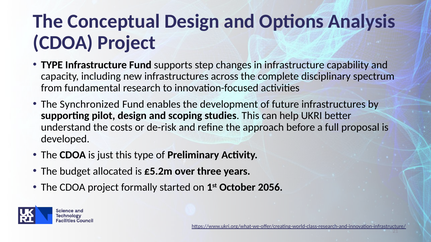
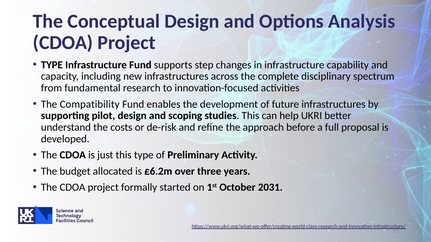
Synchronized: Synchronized -> Compatibility (90, 104)
£5.2m: £5.2m -> £6.2m (158, 171)
2056: 2056 -> 2031 (270, 188)
